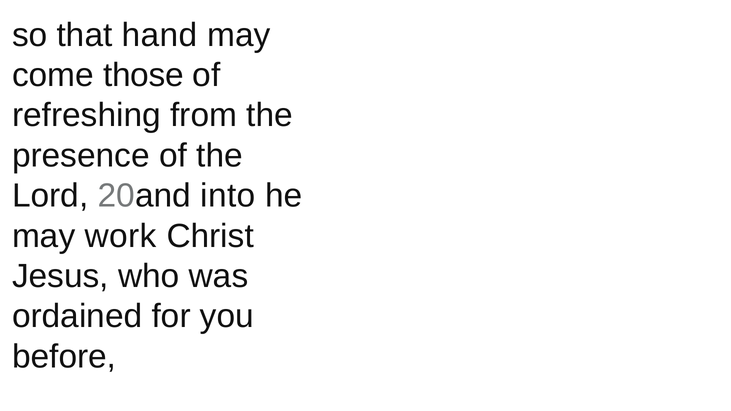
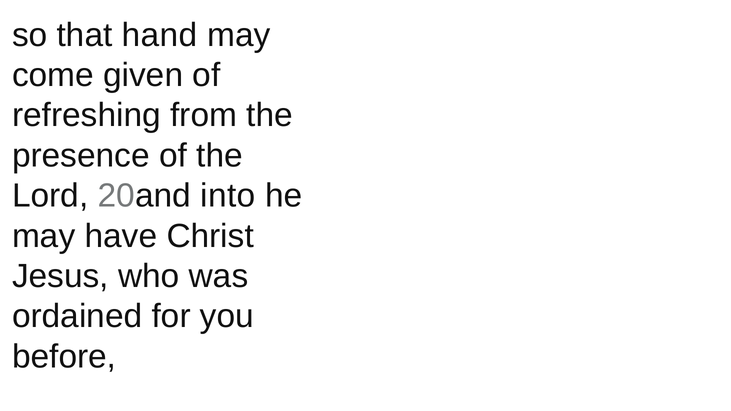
those: those -> given (143, 75)
work: work -> have (121, 236)
